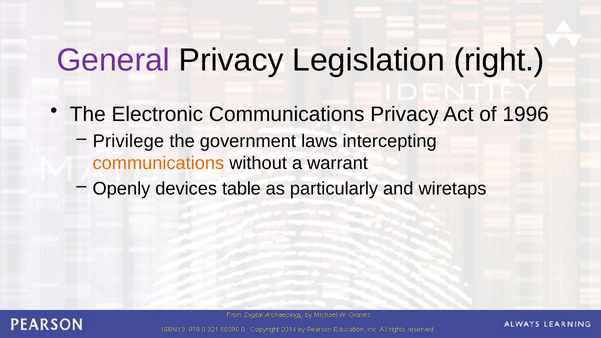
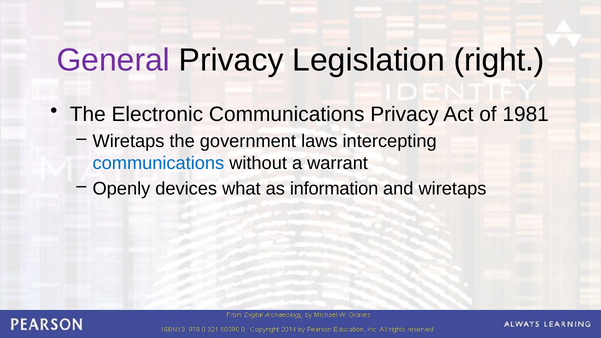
1996: 1996 -> 1981 (526, 114)
Privilege: Privilege -> Wiretaps (129, 141)
communications colour: orange -> blue (158, 163)
table: table -> what (241, 189)
particularly: particularly -> information (334, 189)
